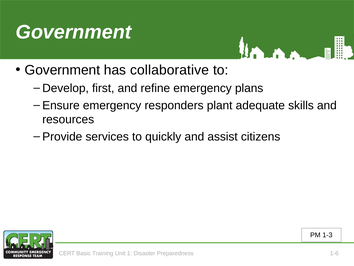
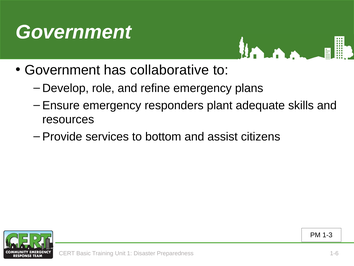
first: first -> role (103, 88)
quickly: quickly -> bottom (163, 136)
